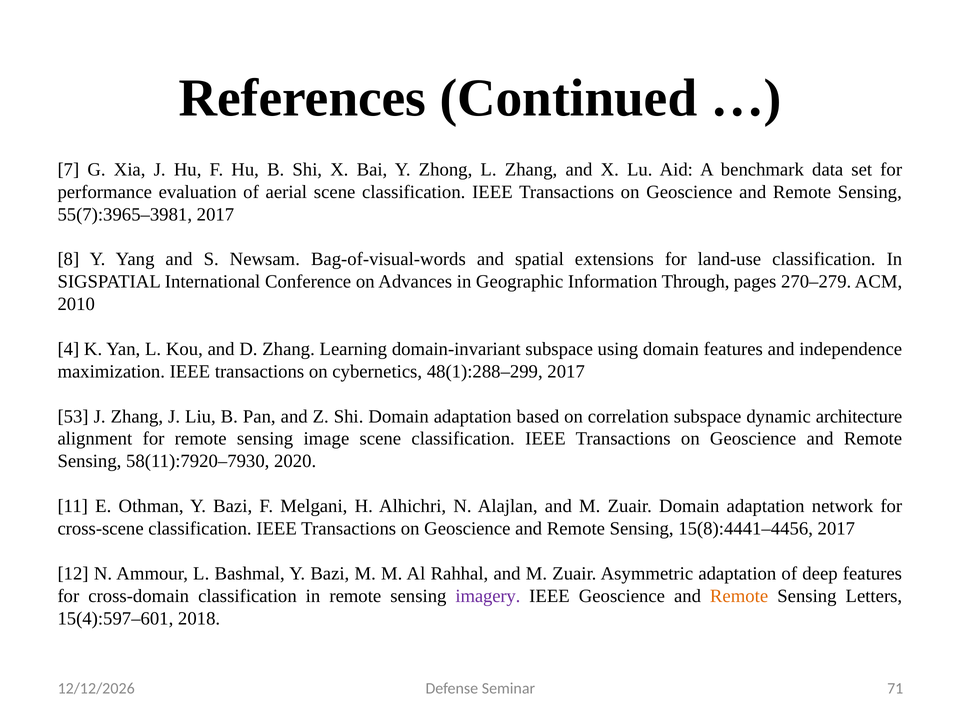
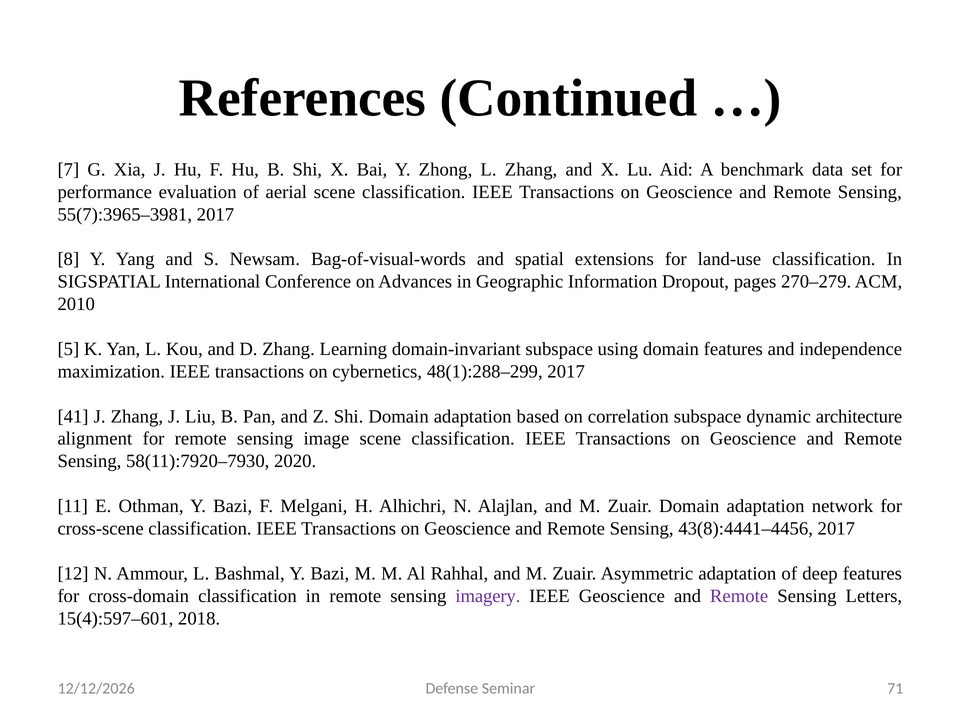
Through: Through -> Dropout (695, 282)
4: 4 -> 5 (68, 349)
53: 53 -> 41 (73, 416)
15(8):4441–4456: 15(8):4441–4456 -> 43(8):4441–4456 (746, 528)
Remote colour: orange -> purple (739, 596)
